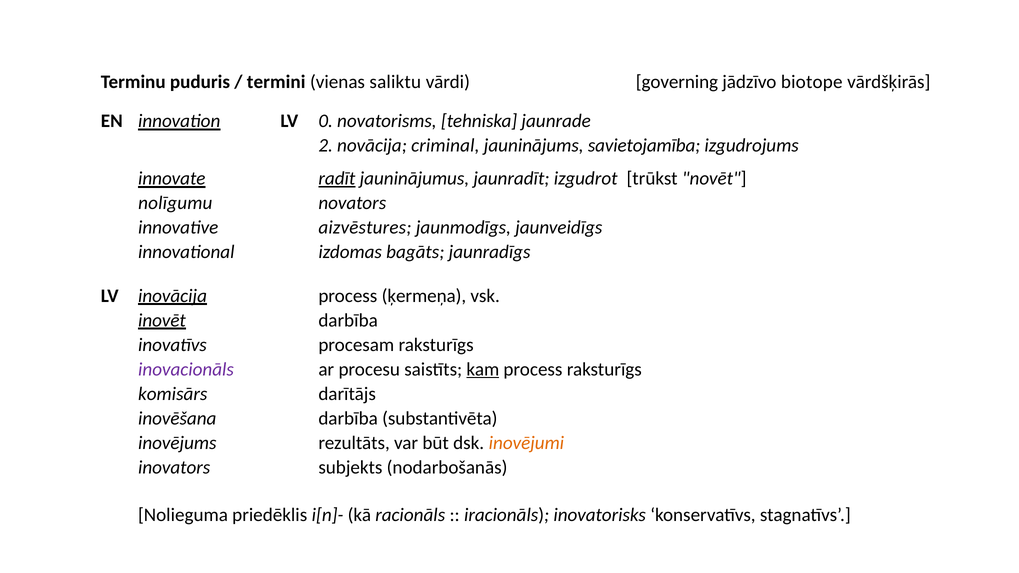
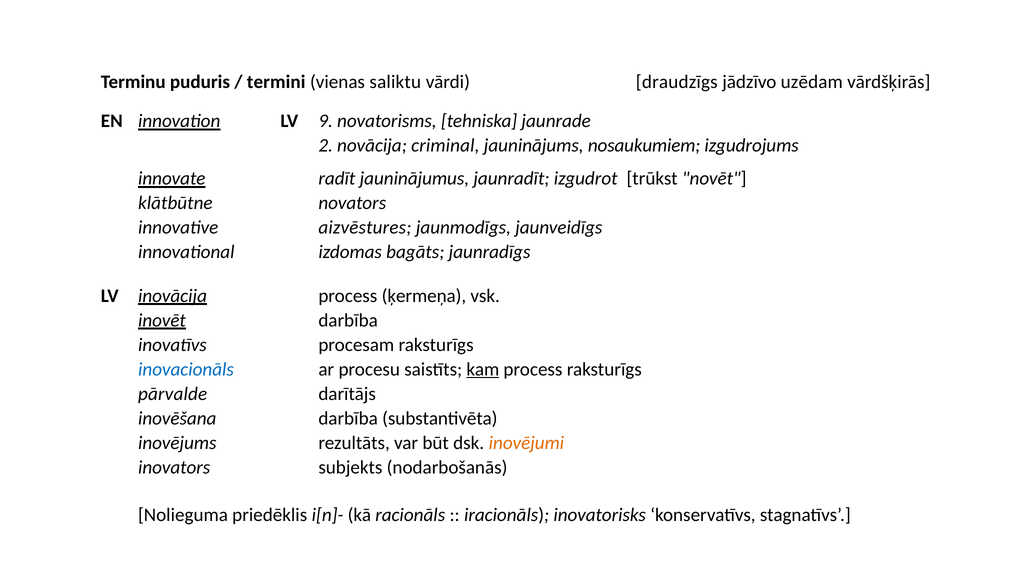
governing: governing -> draudzīgs (677, 82)
biotope: biotope -> uzēdam (812, 82)
0: 0 -> 9 (326, 121)
savietojamība: savietojamība -> nosaukumiem (644, 146)
radīt underline: present -> none (337, 179)
nolīgumu: nolīgumu -> klātbūtne (175, 203)
inovacionāls colour: purple -> blue (186, 369)
komisārs: komisārs -> pārvalde (173, 394)
